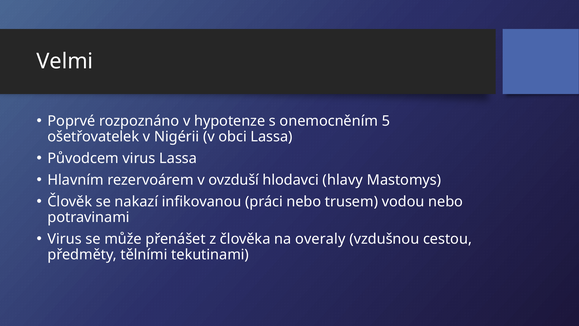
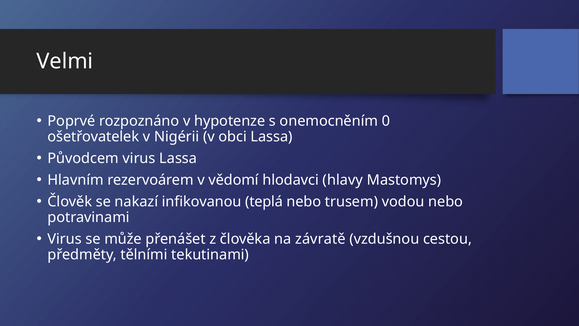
5: 5 -> 0 (386, 121)
ovzduší: ovzduší -> vědomí (234, 180)
práci: práci -> teplá (264, 201)
overaly: overaly -> závratě (320, 239)
